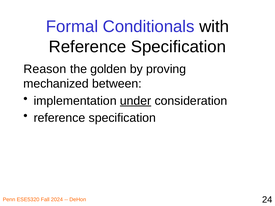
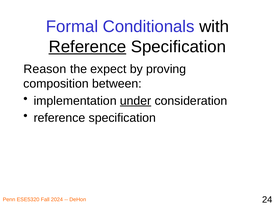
Reference underline: none -> present (87, 47)
golden: golden -> expect (108, 69)
mechanized: mechanized -> composition (56, 84)
